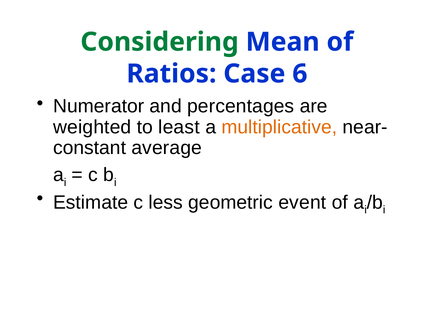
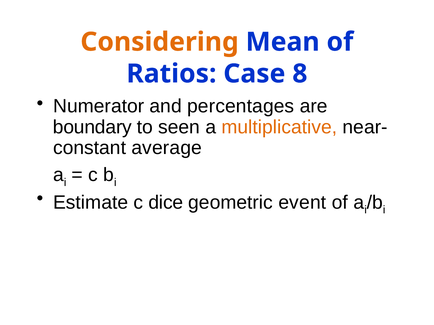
Considering colour: green -> orange (160, 42)
6: 6 -> 8 (300, 74)
weighted: weighted -> boundary (92, 127)
least: least -> seen (179, 127)
less: less -> dice (166, 203)
